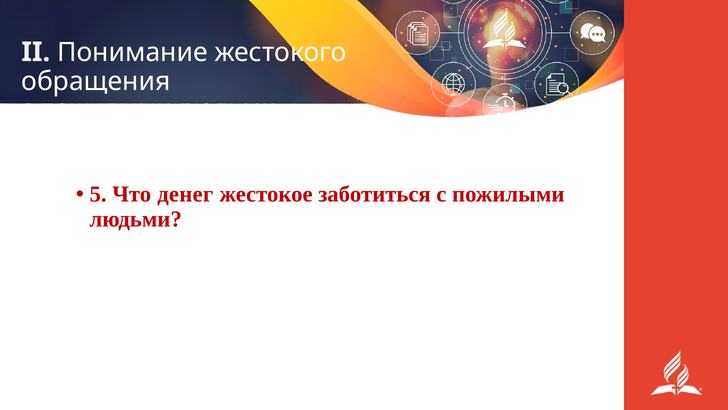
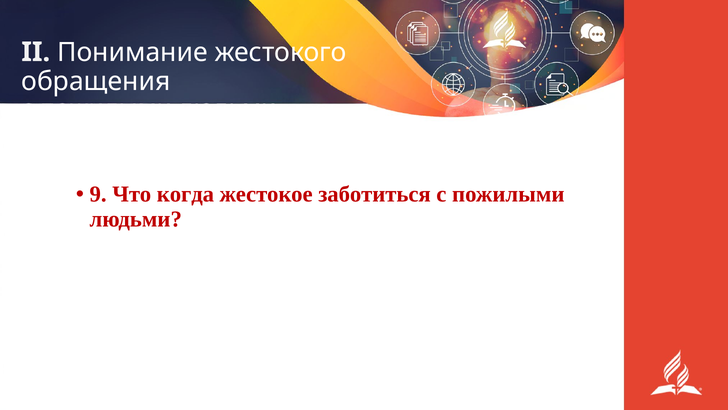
5: 5 -> 9 (98, 194)
денег: денег -> когда (185, 194)
